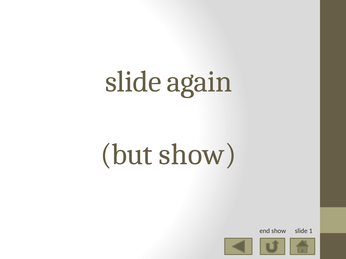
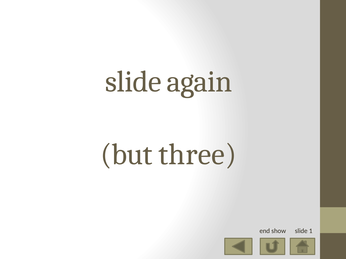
but show: show -> three (198, 155)
